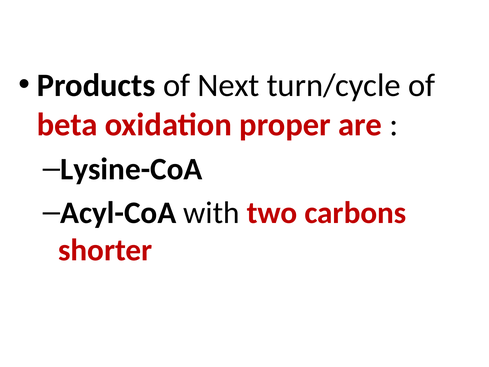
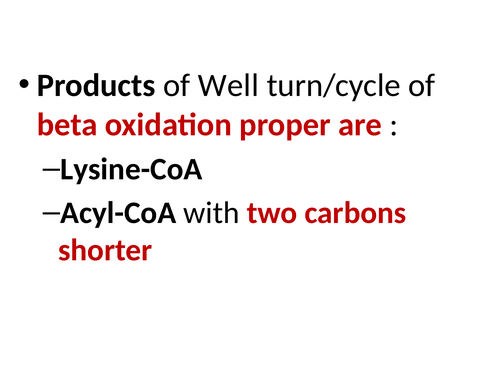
Next: Next -> Well (228, 85)
